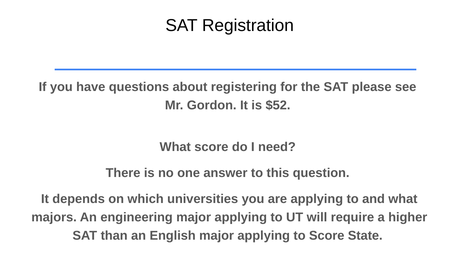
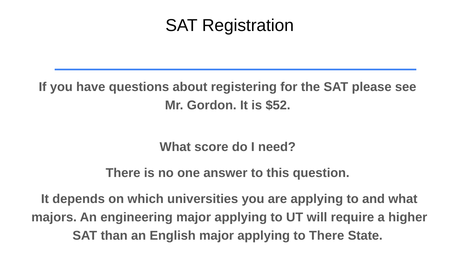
to Score: Score -> There (327, 236)
